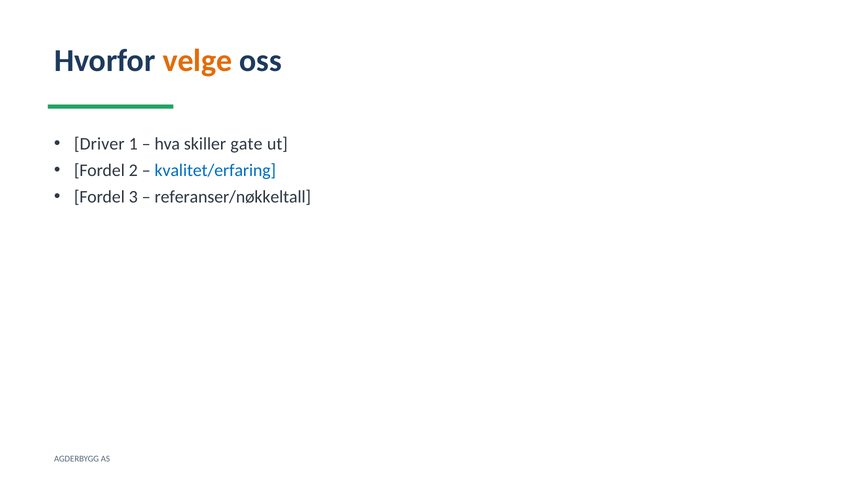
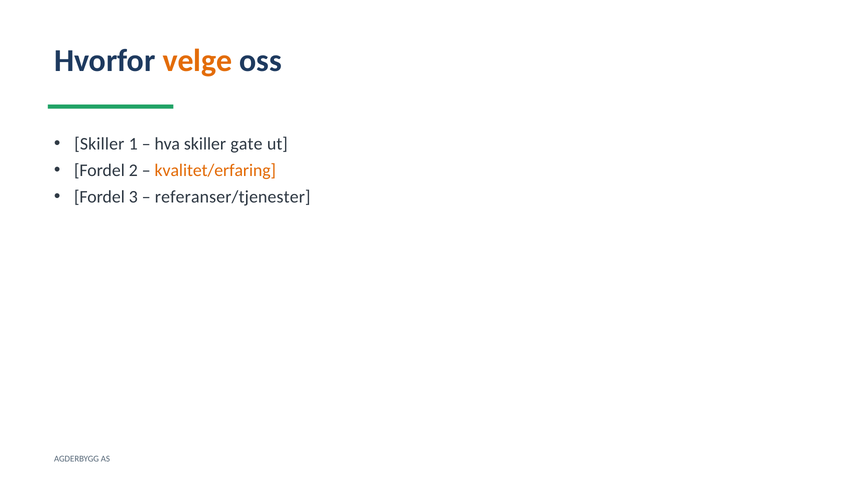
Driver: Driver -> Skiller (99, 144)
kvalitet/erfaring colour: blue -> orange (215, 171)
referanser/nøkkeltall: referanser/nøkkeltall -> referanser/tjenester (233, 197)
